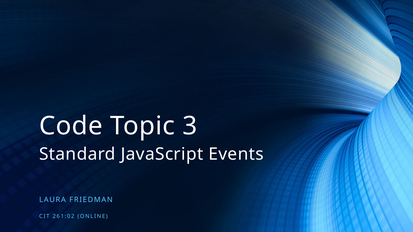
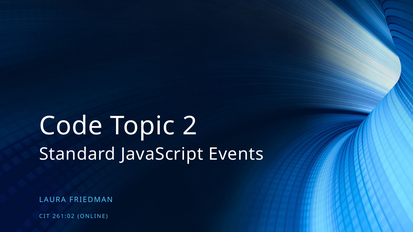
3: 3 -> 2 (190, 126)
